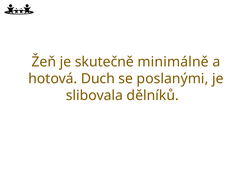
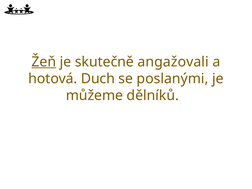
Žeň underline: none -> present (44, 62)
minimálně: minimálně -> angažovali (173, 62)
slibovala: slibovala -> můžeme (94, 95)
